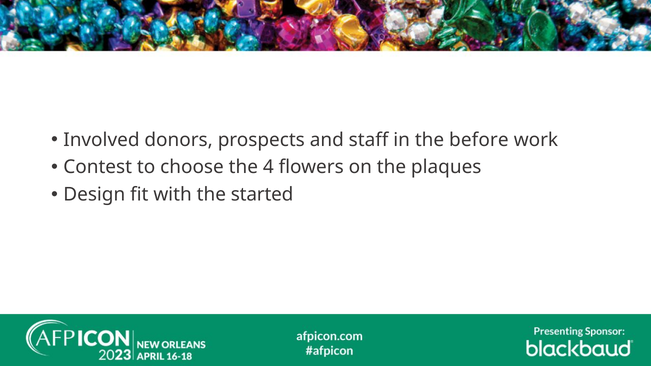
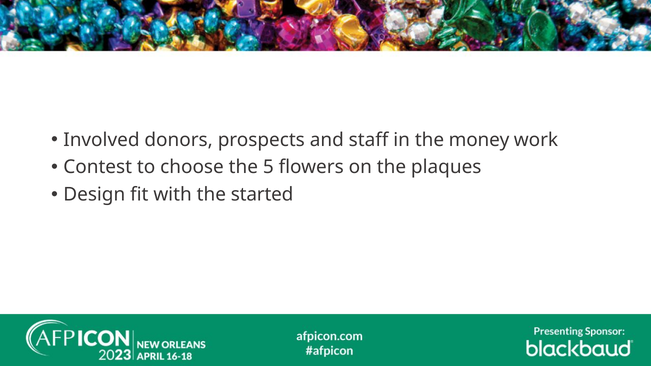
before: before -> money (479, 140)
4: 4 -> 5 (268, 167)
